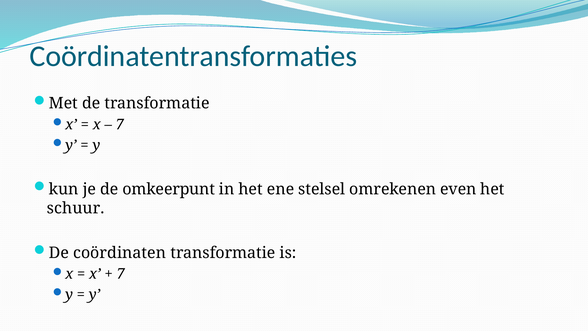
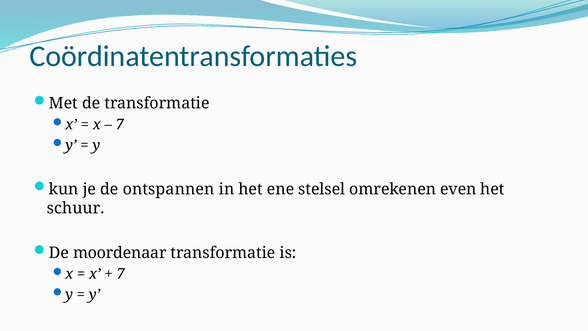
omkeerpunt: omkeerpunt -> ontspannen (169, 189)
coördinaten: coördinaten -> moordenaar (120, 253)
